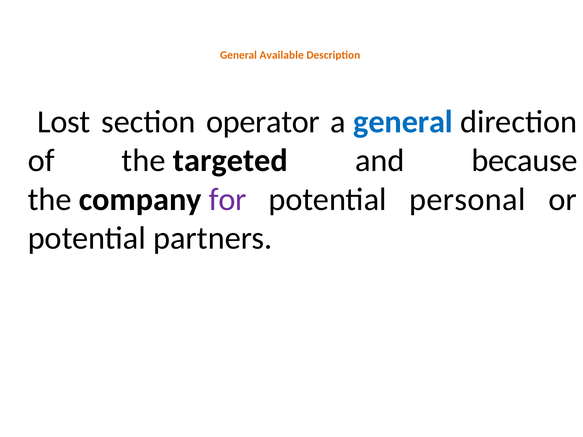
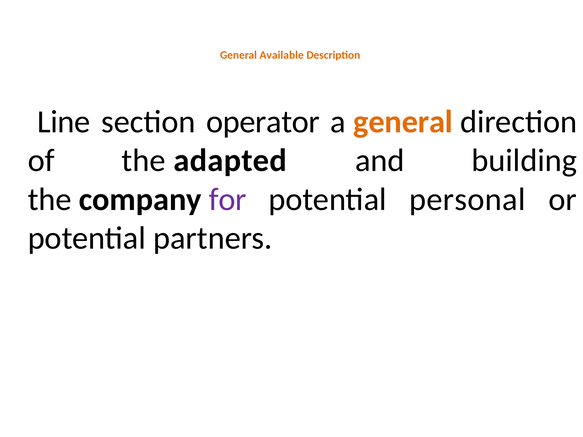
Lost: Lost -> Line (64, 122)
general colour: blue -> orange (403, 122)
targeted: targeted -> adapted (230, 161)
because: because -> building (524, 161)
